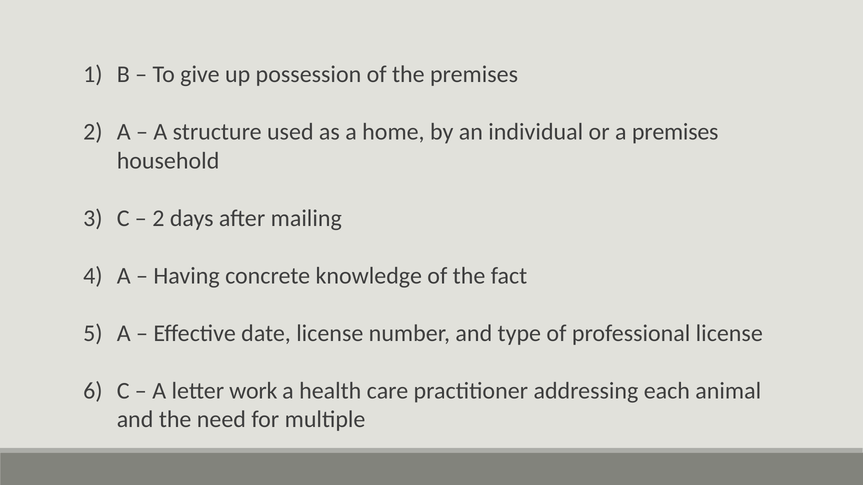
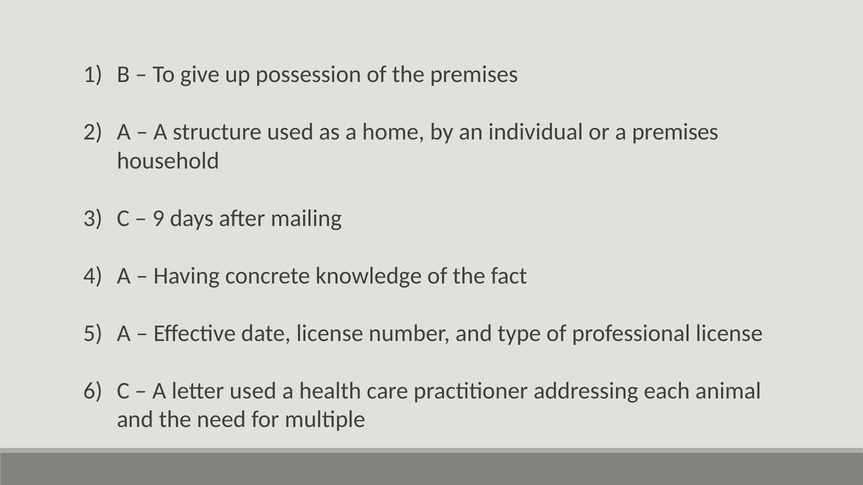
2: 2 -> 9 (158, 218)
letter work: work -> used (253, 391)
